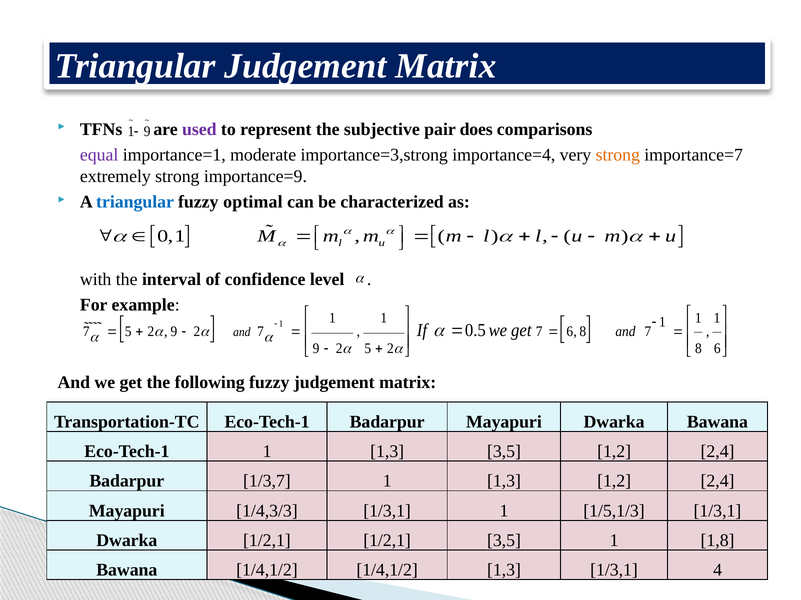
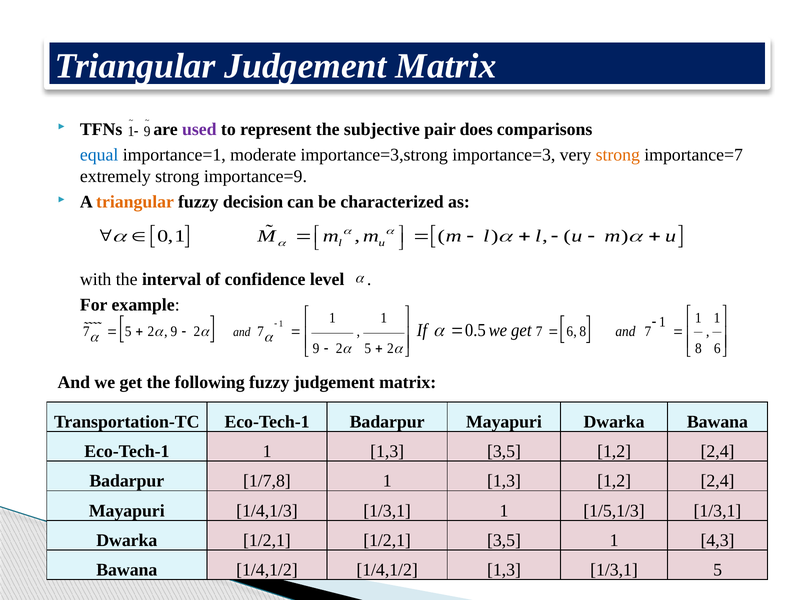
equal colour: purple -> blue (99, 155)
importance=4: importance=4 -> importance=3 (504, 155)
triangular colour: blue -> orange (135, 202)
optimal: optimal -> decision (253, 202)
1/3,7: 1/3,7 -> 1/7,8 (267, 482)
1/4,3/3: 1/4,3/3 -> 1/4,1/3 (267, 511)
1,8: 1,8 -> 4,3 (718, 541)
1/3,1 4: 4 -> 5 (718, 571)
